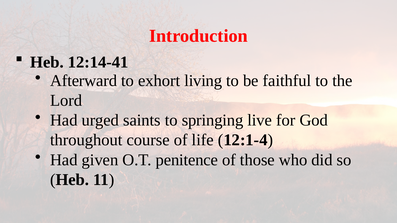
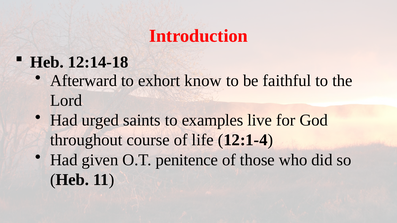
12:14-41: 12:14-41 -> 12:14-18 (98, 62)
living: living -> know (203, 81)
springing: springing -> examples (213, 120)
